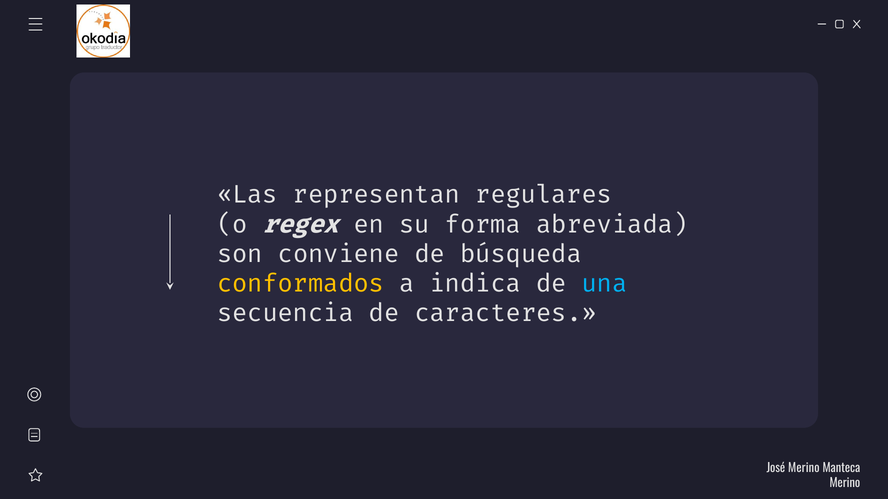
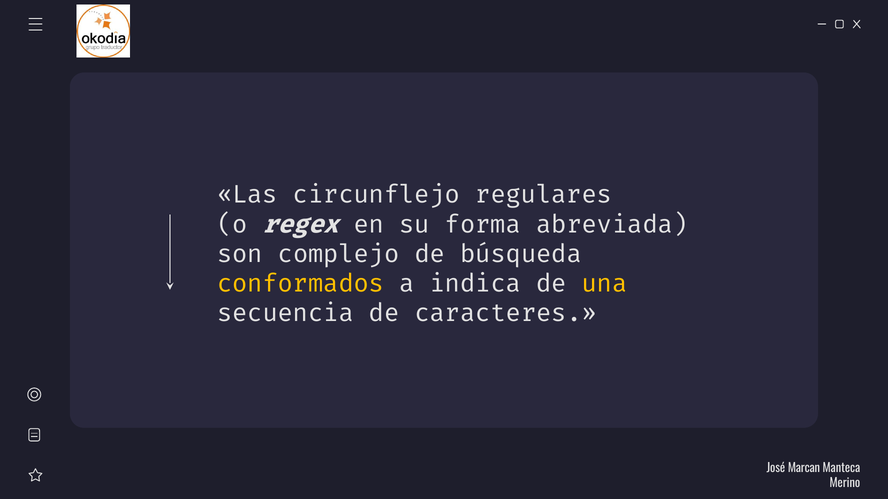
representan: representan -> circunflejo (376, 195)
conviene: conviene -> complejo (339, 254)
una colour: light blue -> yellow (605, 284)
José Merino: Merino -> Marcan (804, 469)
